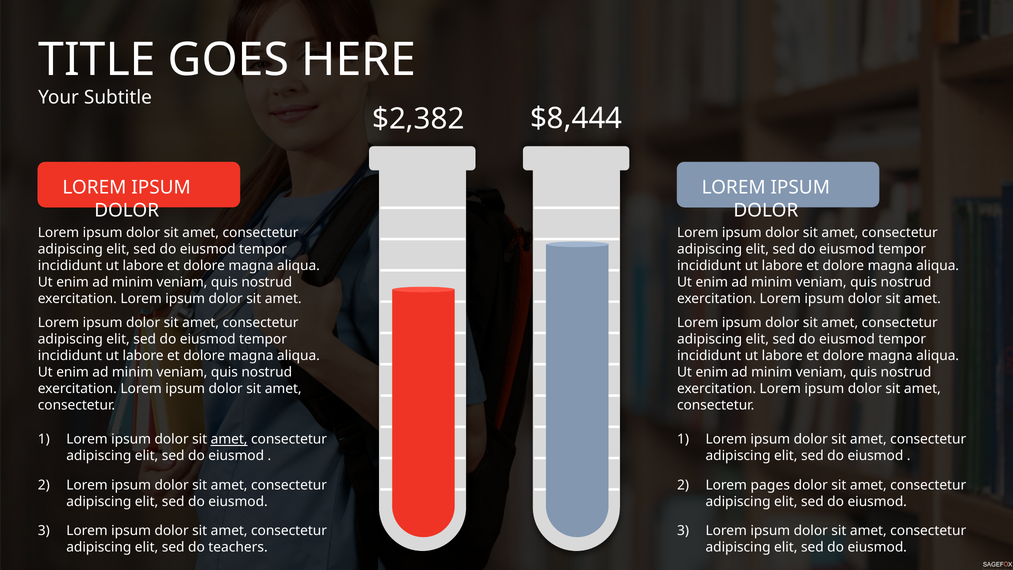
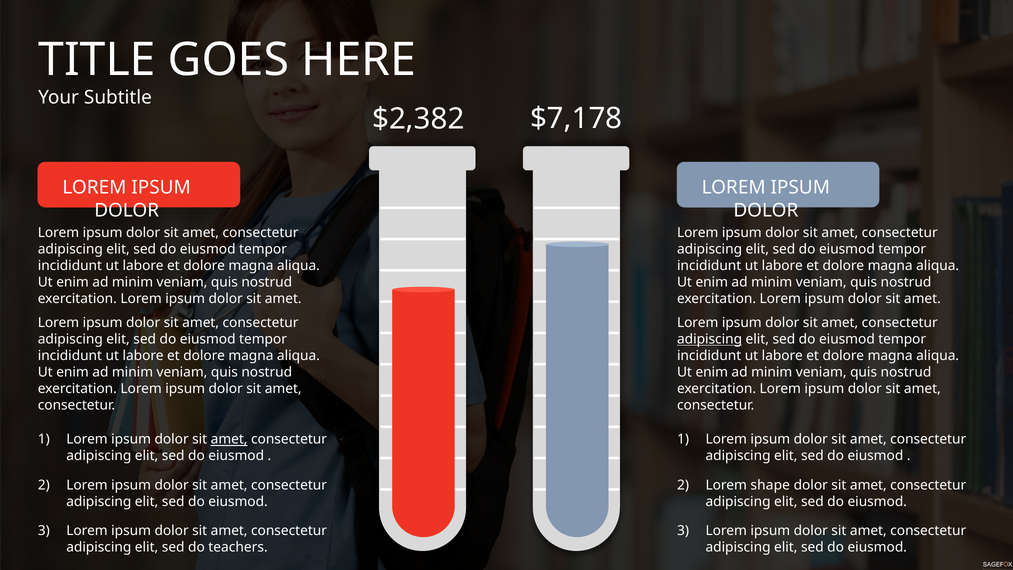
$8,444: $8,444 -> $7,178 (576, 119)
adipiscing underline: none -> present (710, 339)
pages: pages -> shape (770, 485)
